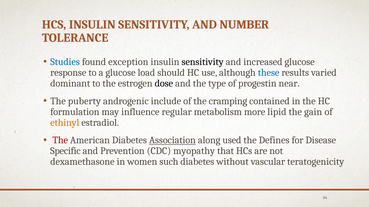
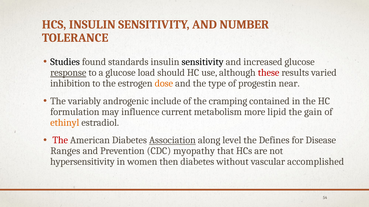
Studies colour: blue -> black (65, 62)
exception: exception -> standards (128, 62)
response underline: none -> present (68, 73)
these colour: blue -> red (269, 73)
dominant: dominant -> inhibition (70, 84)
dose colour: black -> orange (164, 84)
puberty: puberty -> variably (84, 101)
regular: regular -> current (177, 112)
used: used -> level (232, 141)
Specific: Specific -> Ranges (65, 151)
dexamethasone: dexamethasone -> hypersensitivity (82, 162)
such: such -> then (169, 162)
teratogenicity: teratogenicity -> accomplished (316, 162)
